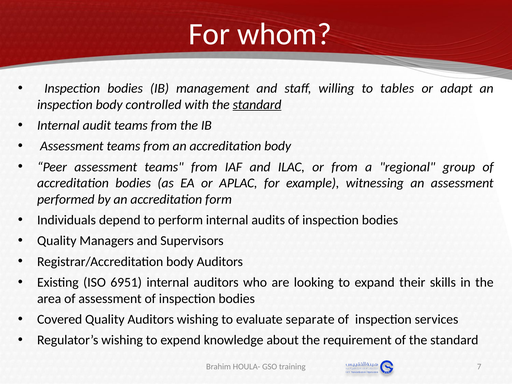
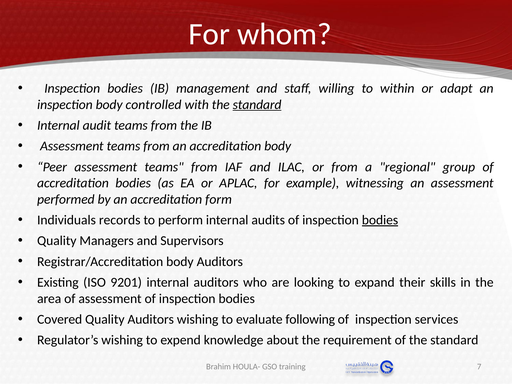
tables: tables -> within (397, 88)
depend: depend -> records (120, 220)
bodies underline: none -> present (380, 220)
6951: 6951 -> 9201 (126, 282)
separate: separate -> following (310, 319)
